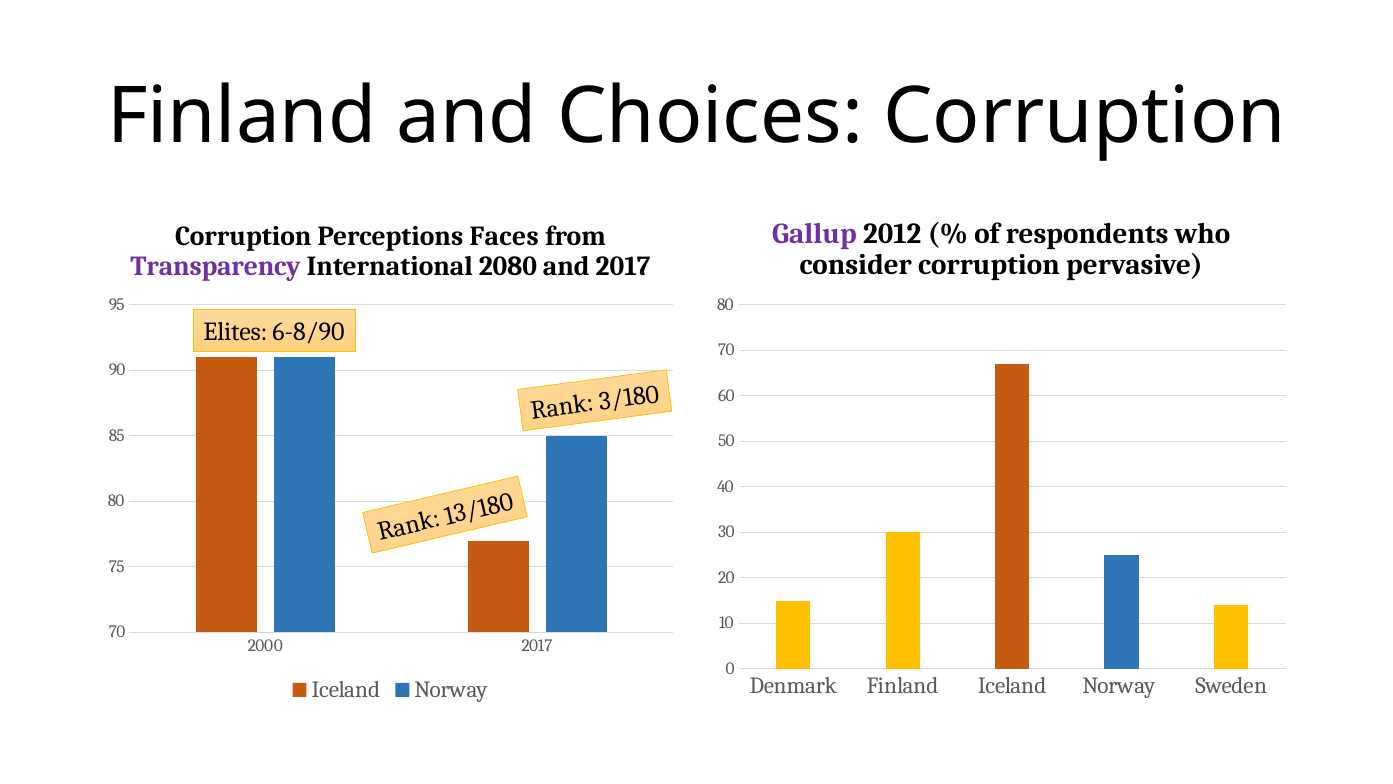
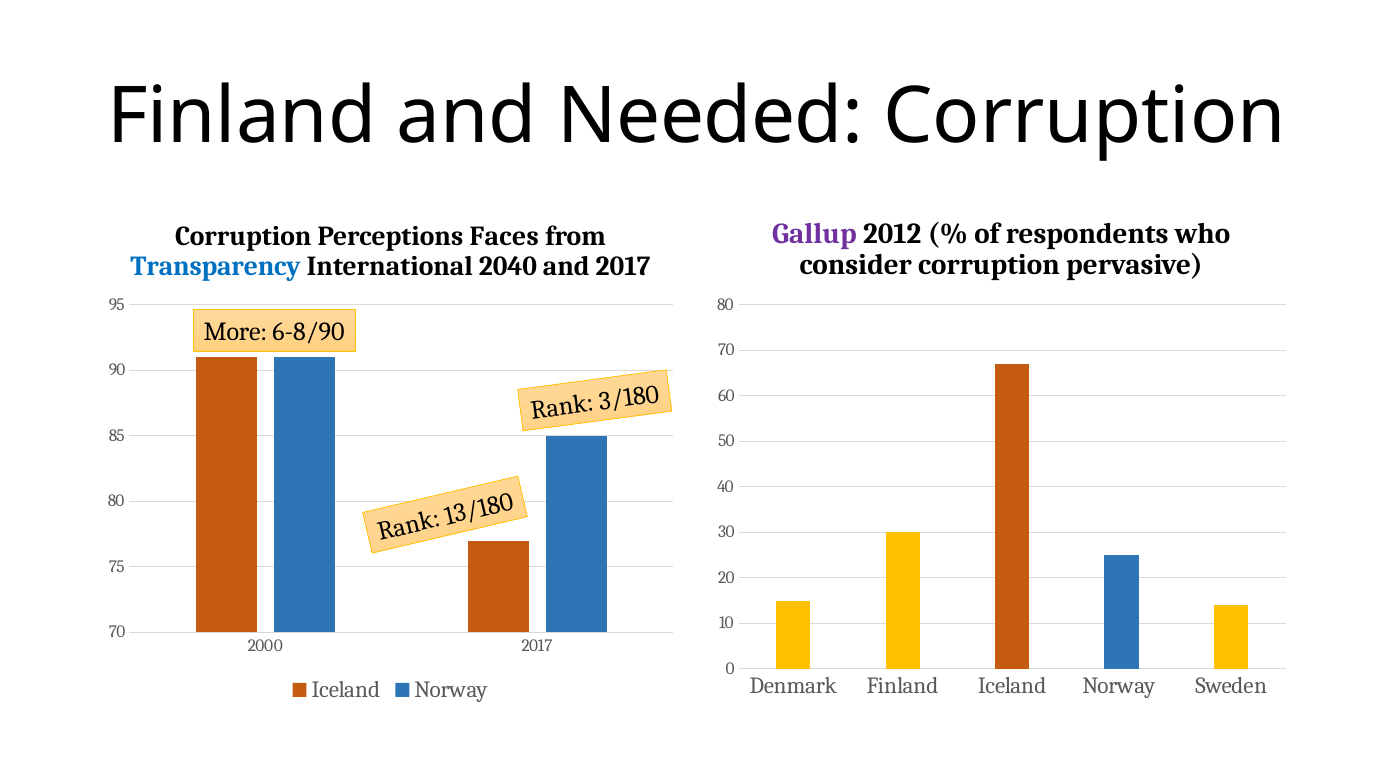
Choices: Choices -> Needed (711, 117)
Transparency colour: purple -> blue (216, 266)
2080: 2080 -> 2040 (508, 266)
Elites: Elites -> More (235, 332)
